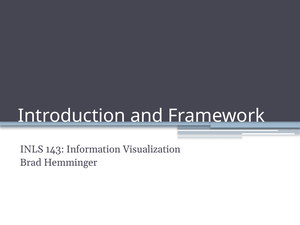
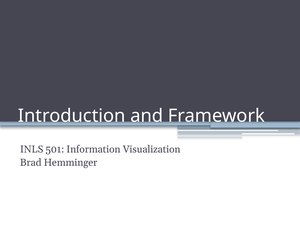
143: 143 -> 501 (55, 149)
